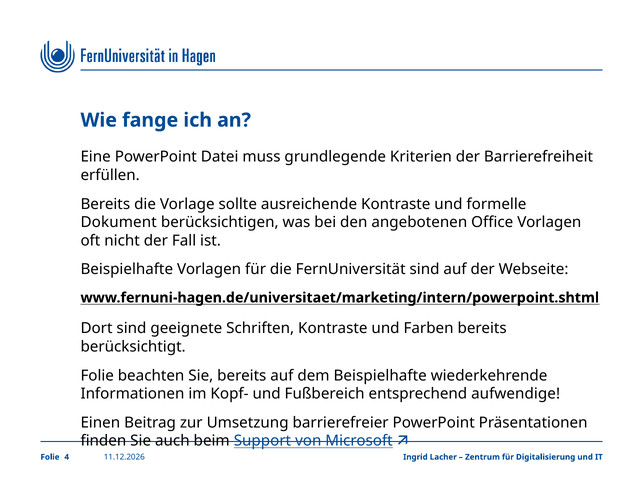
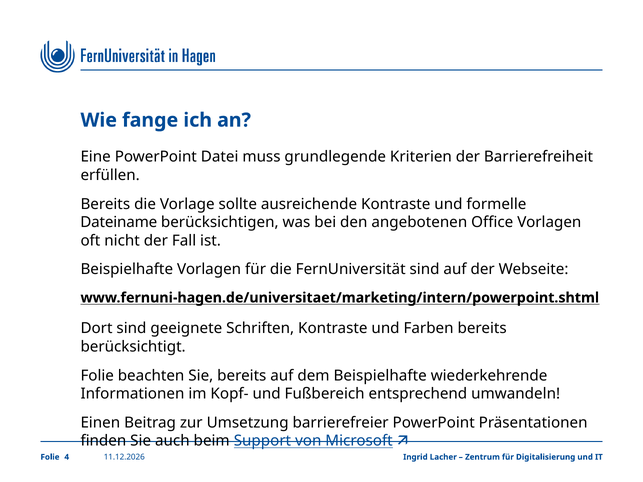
Dokument: Dokument -> Dateiname (119, 222)
aufwendige: aufwendige -> umwandeln (516, 394)
